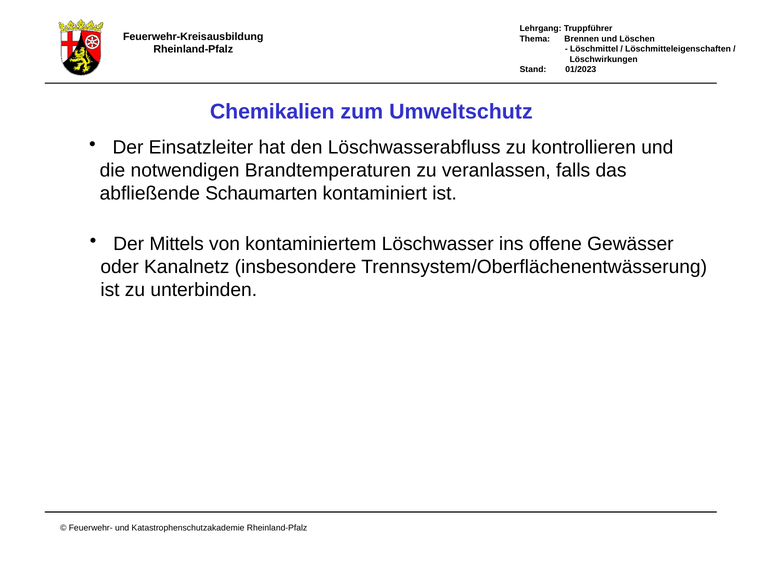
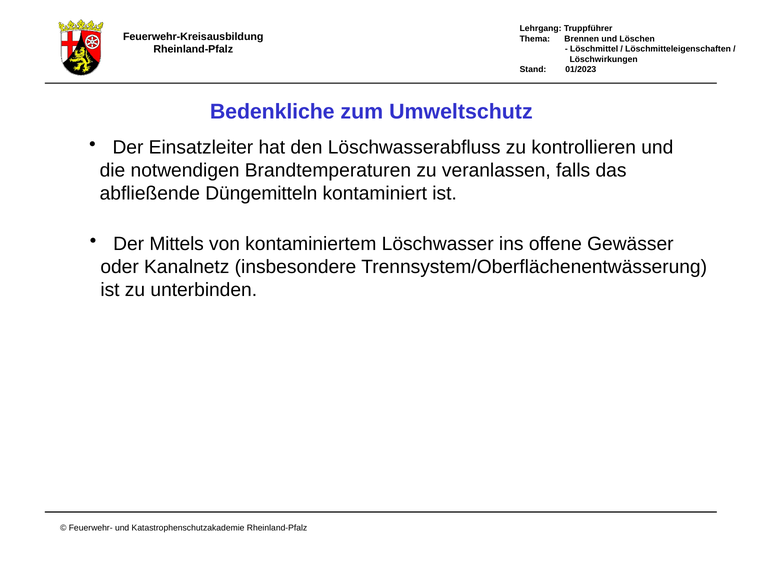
Chemikalien: Chemikalien -> Bedenkliche (272, 112)
Schaumarten: Schaumarten -> Düngemitteln (261, 193)
